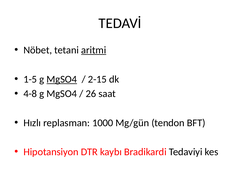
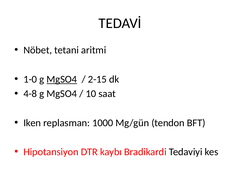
aritmi underline: present -> none (94, 50)
1-5: 1-5 -> 1-0 (30, 79)
26: 26 -> 10 (91, 94)
Hızlı: Hızlı -> Iken (32, 123)
